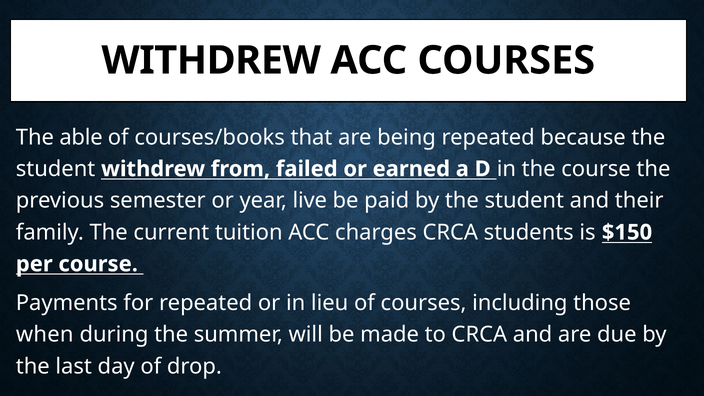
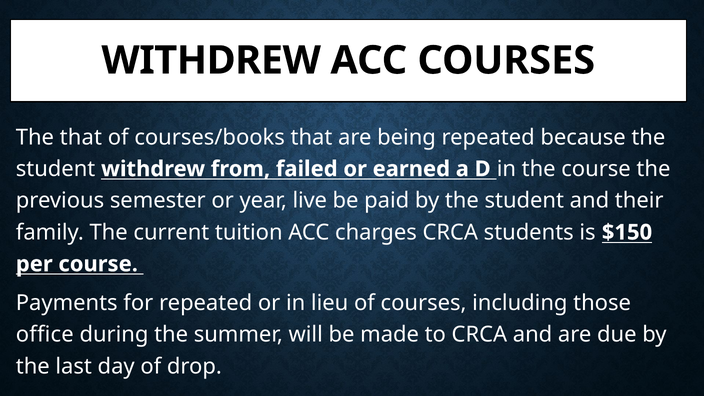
The able: able -> that (81, 137)
when: when -> office (45, 335)
